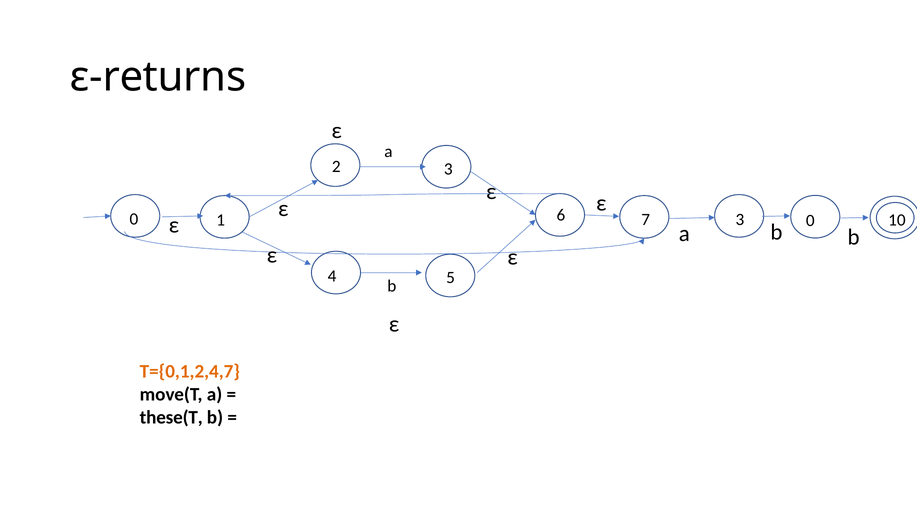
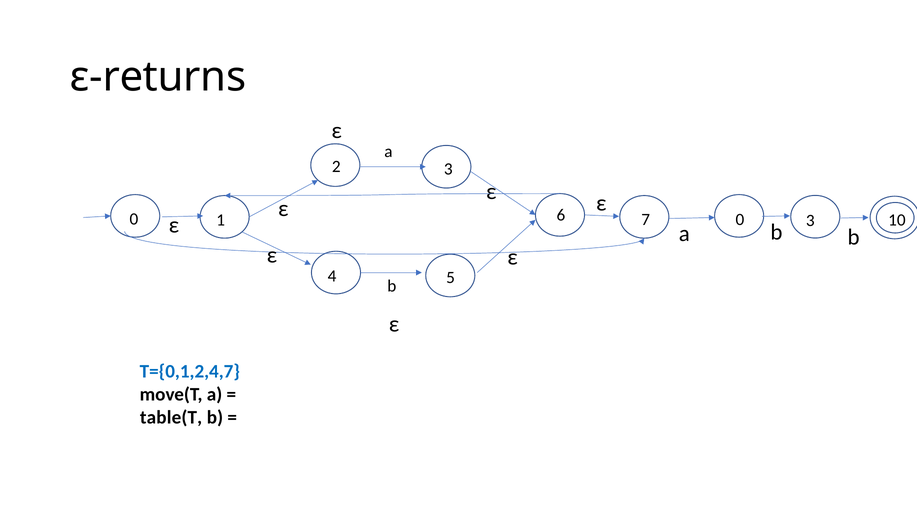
ε 0: 0 -> 3 (810, 220)
7 3: 3 -> 0 (740, 220)
T={0,1,2,4,7 colour: orange -> blue (190, 371)
these(T: these(T -> table(T (171, 417)
